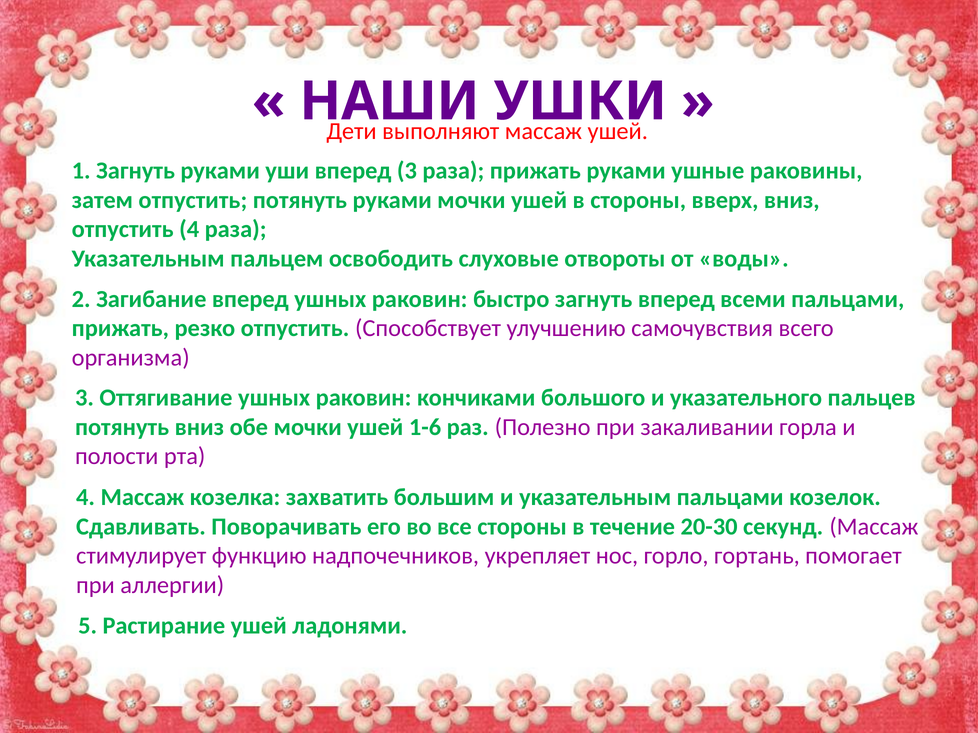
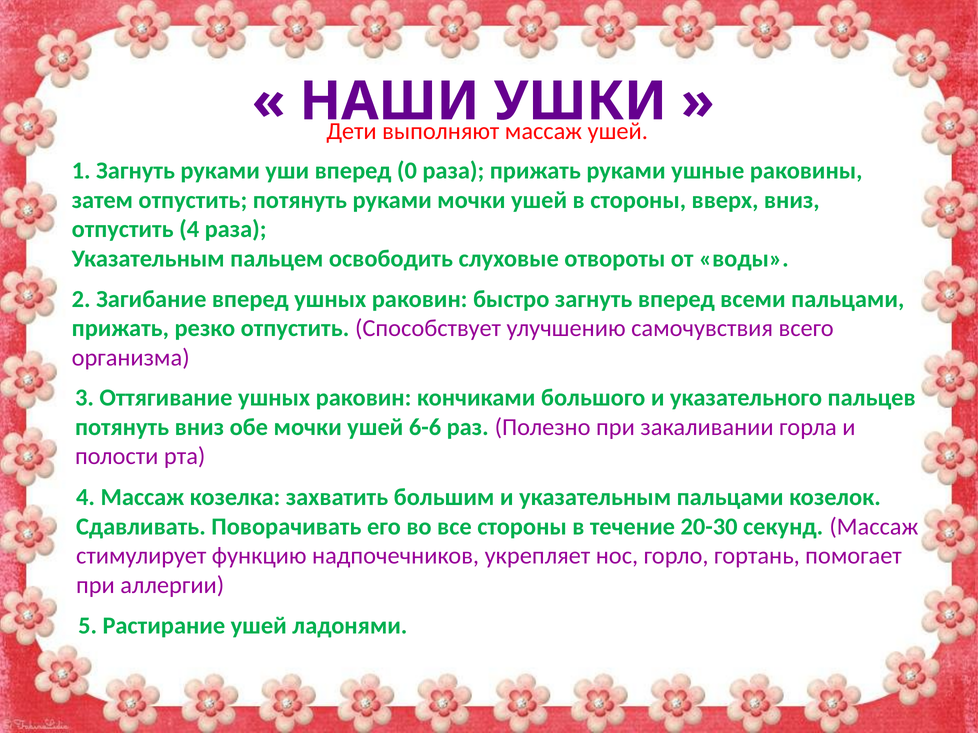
вперед 3: 3 -> 0 (407, 171)
1-6: 1-6 -> 6-6 (425, 427)
